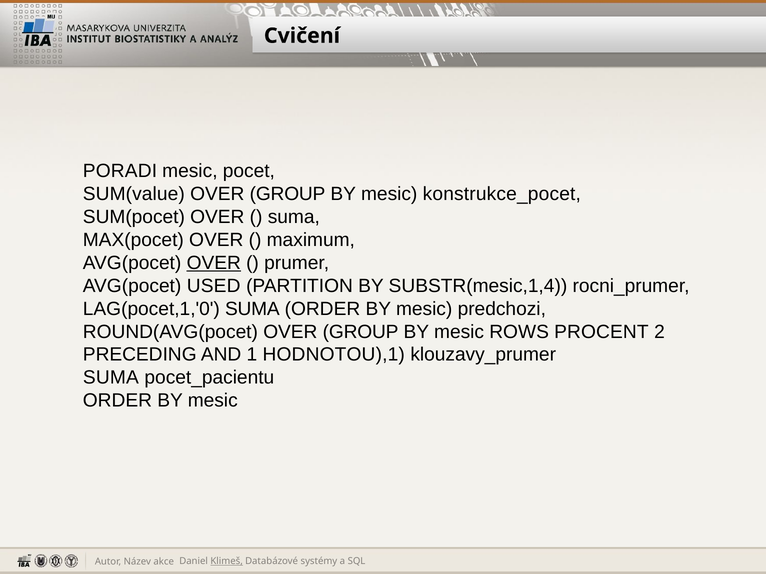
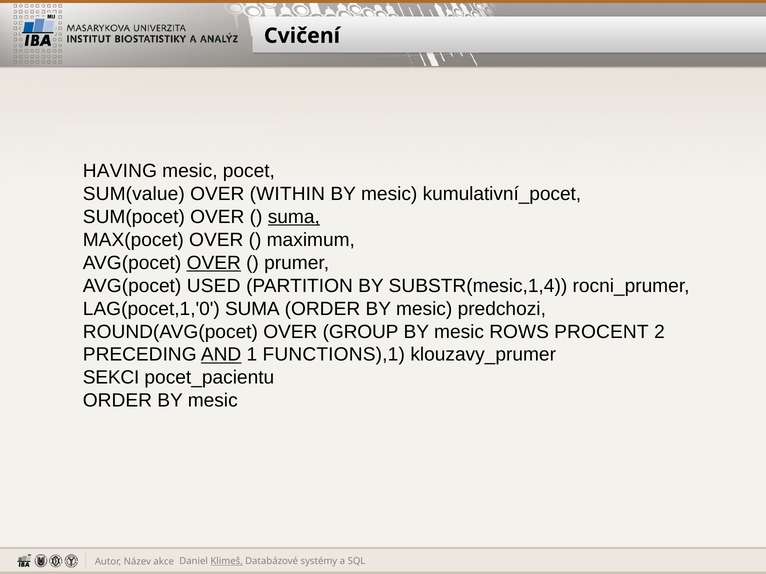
PORADI: PORADI -> HAVING (120, 171)
GROUP: GROUP -> WITHIN (287, 194)
konstrukce_pocet: konstrukce_pocet -> kumulativní_pocet (502, 194)
suma underline: none -> present (294, 217)
AND underline: none -> present (221, 355)
HODNOTOU),1: HODNOTOU),1 -> FUNCTIONS),1 (334, 355)
SUMA: SUMA -> SEKCI (111, 378)
